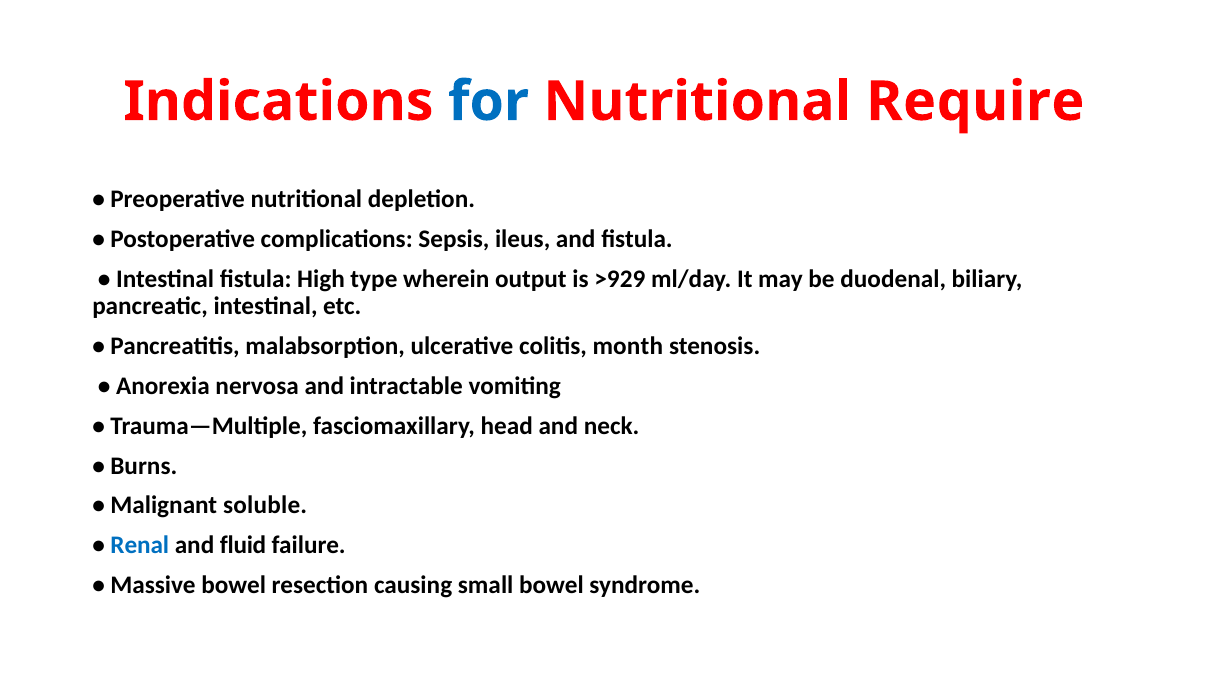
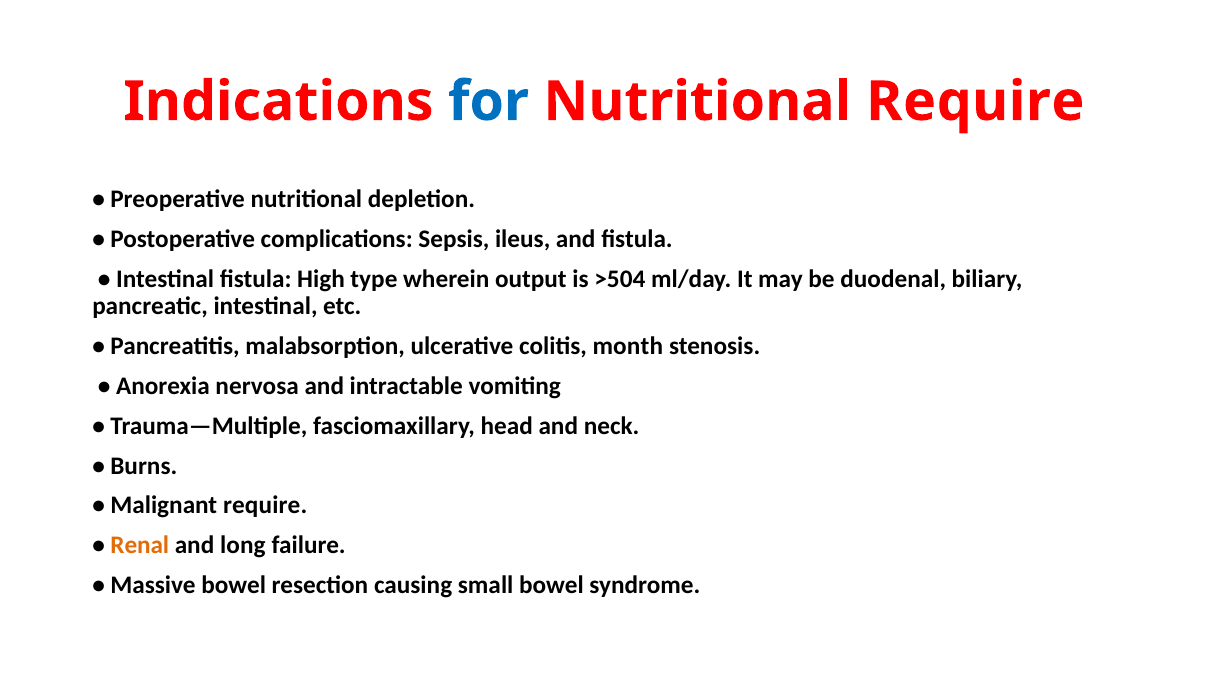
>929: >929 -> >504 (620, 279)
Malignant soluble: soluble -> require (265, 505)
Renal colour: blue -> orange (140, 545)
fluid: fluid -> long (243, 545)
